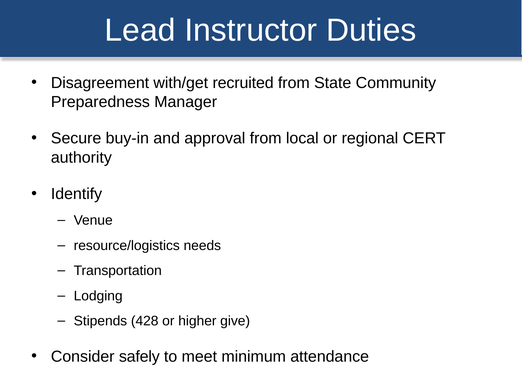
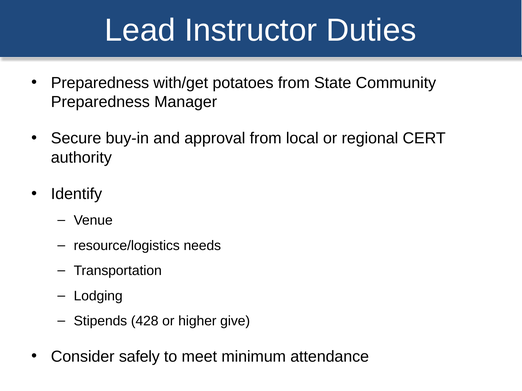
Disagreement: Disagreement -> Preparedness (100, 83)
recruited: recruited -> potatoes (243, 83)
